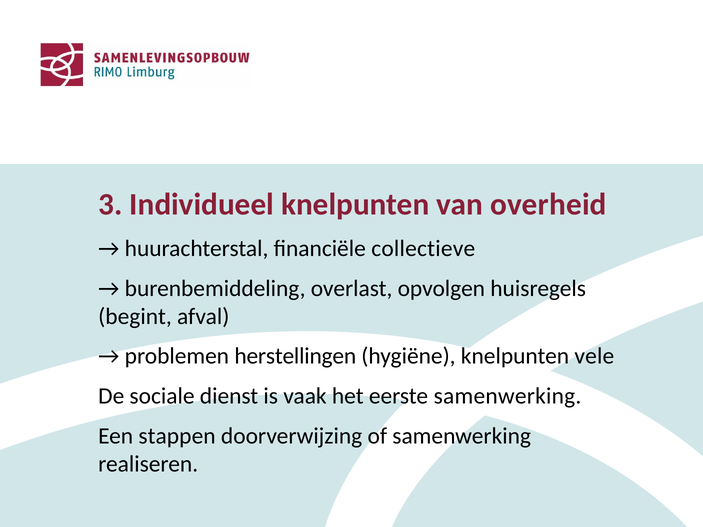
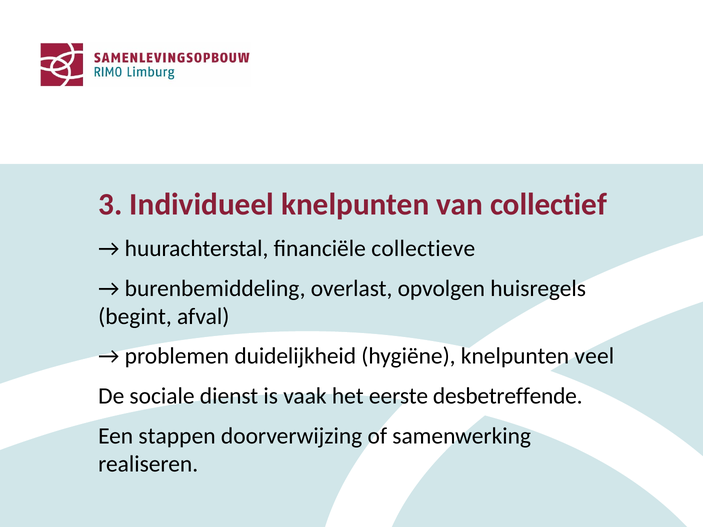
overheid: overheid -> collectief (548, 205)
herstellingen: herstellingen -> duidelijkheid (295, 356)
vele: vele -> veel (594, 356)
eerste samenwerking: samenwerking -> desbetreffende (508, 396)
